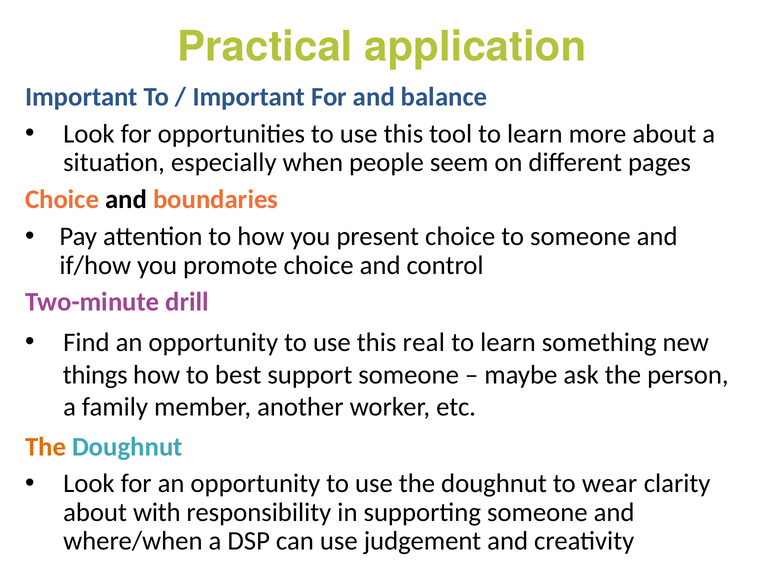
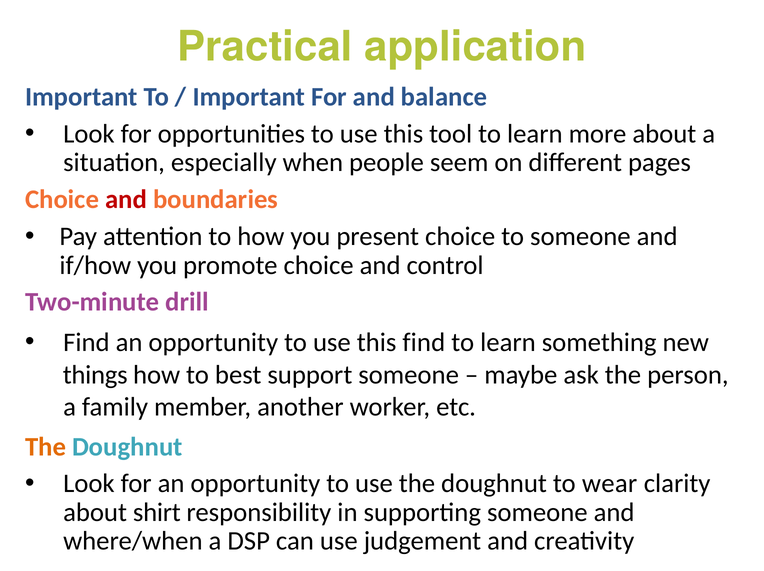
and colour: black -> red (126, 200)
this real: real -> find (424, 343)
with: with -> shirt (157, 512)
